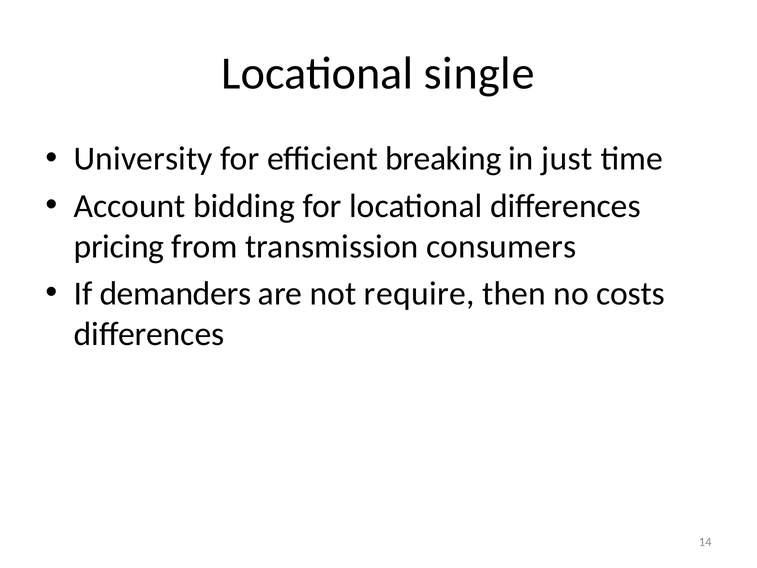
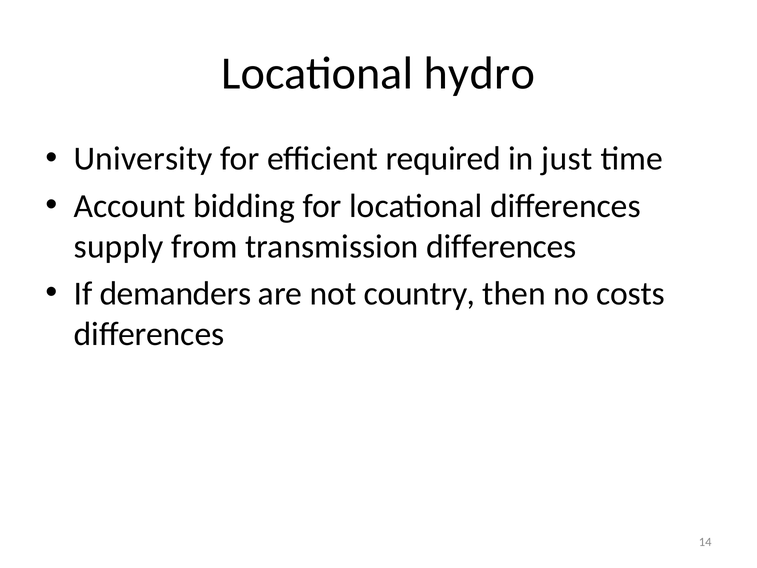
single: single -> hydro (479, 73)
breaking: breaking -> required (443, 159)
pricing: pricing -> supply (119, 246)
transmission consumers: consumers -> differences (501, 246)
require: require -> country (420, 293)
